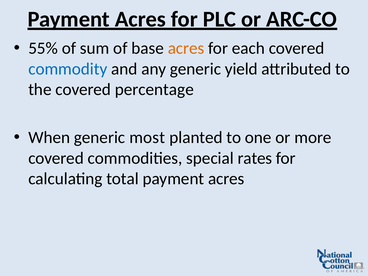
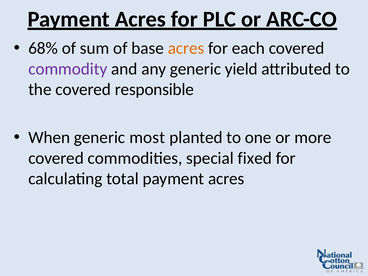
55%: 55% -> 68% (43, 48)
commodity colour: blue -> purple (68, 69)
percentage: percentage -> responsible (154, 90)
rates: rates -> fixed (255, 158)
